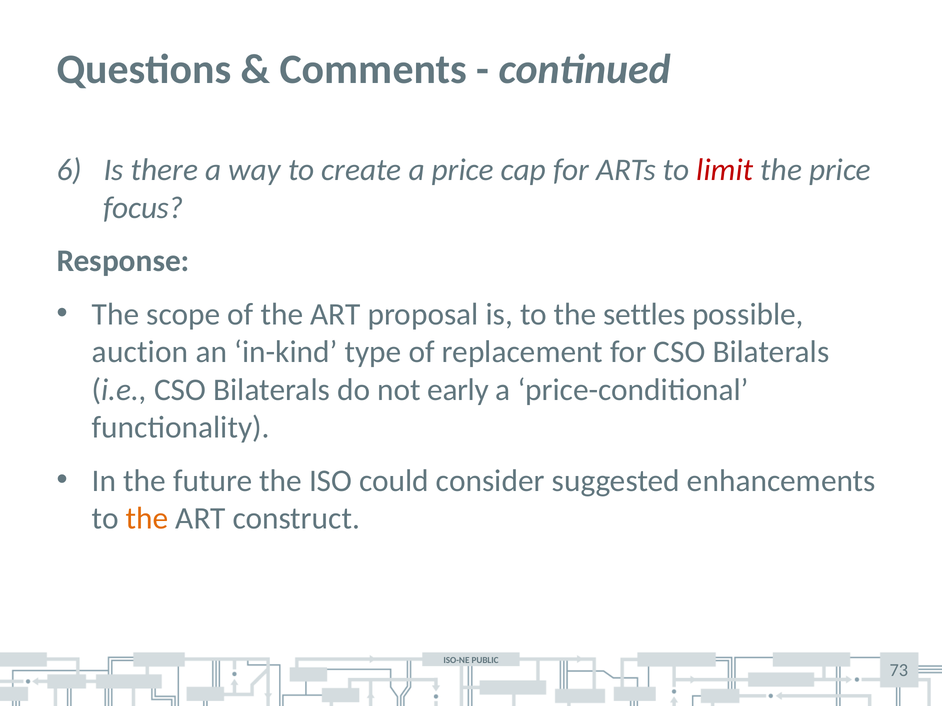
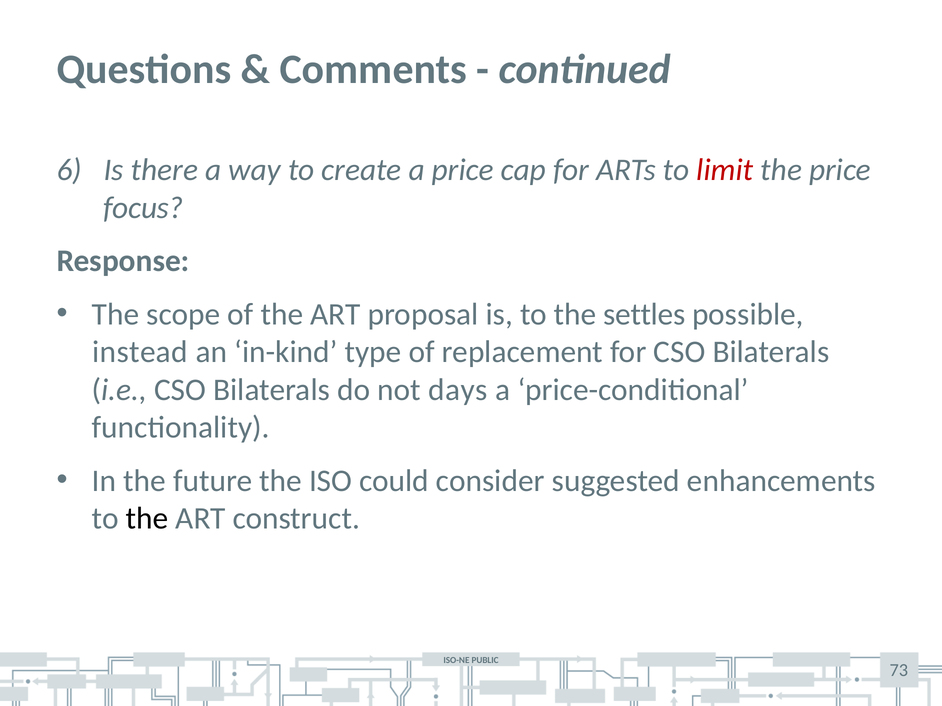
auction: auction -> instead (140, 352)
early: early -> days (458, 390)
the colour: orange -> black (147, 519)
